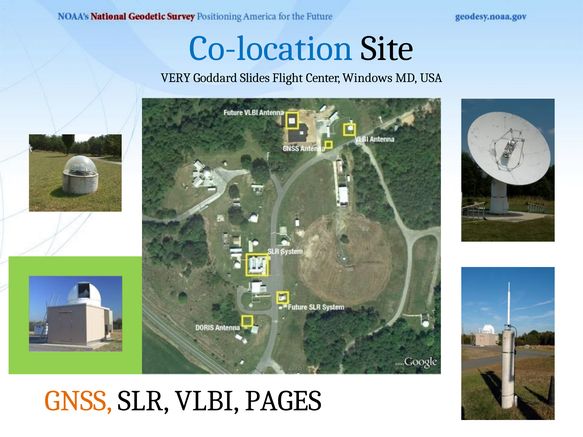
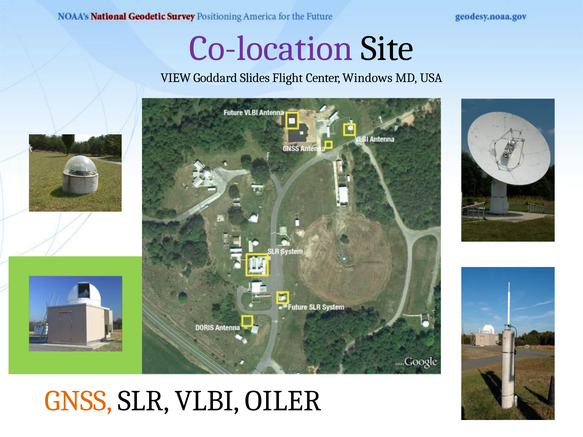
Co-location colour: blue -> purple (271, 48)
VERY: VERY -> VIEW (176, 78)
PAGES: PAGES -> OILER (283, 401)
